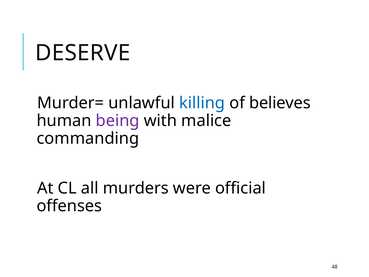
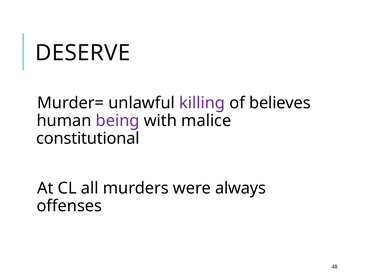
killing colour: blue -> purple (202, 103)
commanding: commanding -> constitutional (88, 138)
official: official -> always (241, 188)
